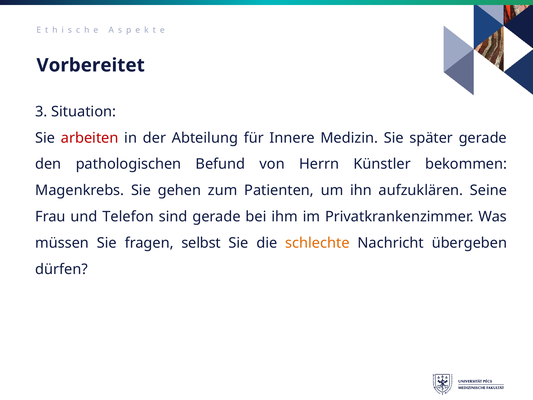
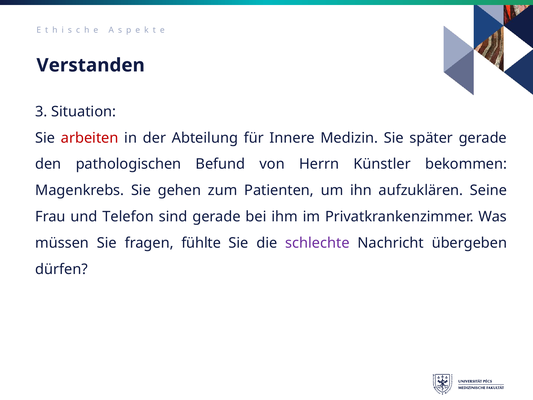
Vorbereitet: Vorbereitet -> Verstanden (91, 65)
selbst: selbst -> fühlte (201, 243)
schlechte colour: orange -> purple (317, 243)
